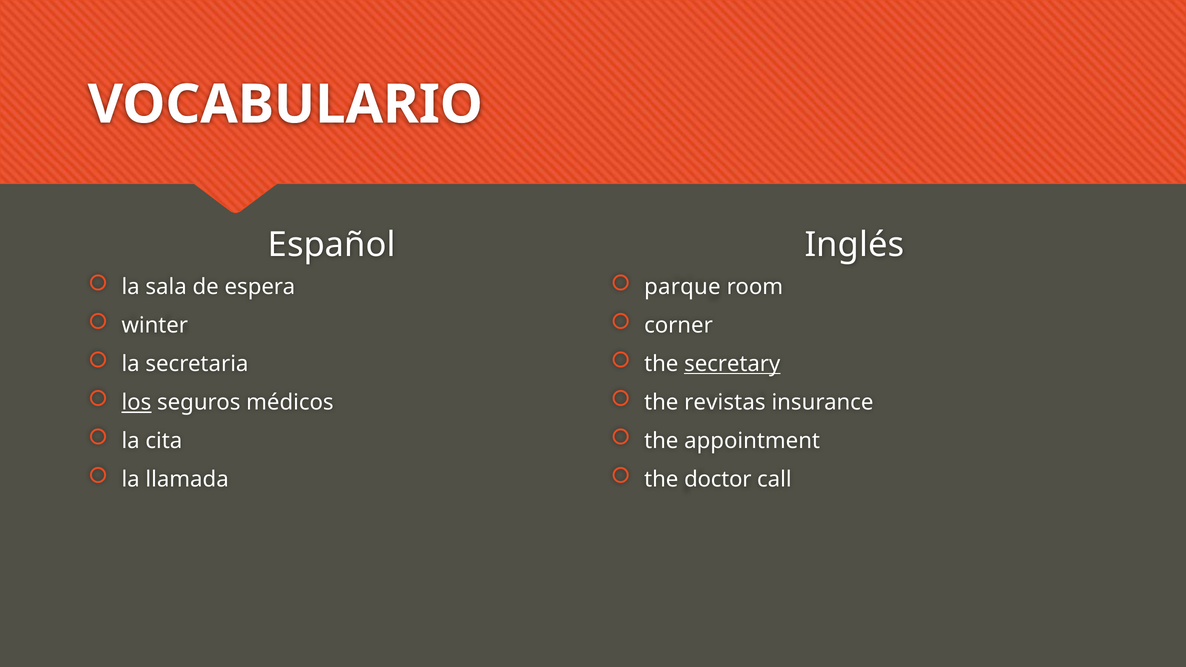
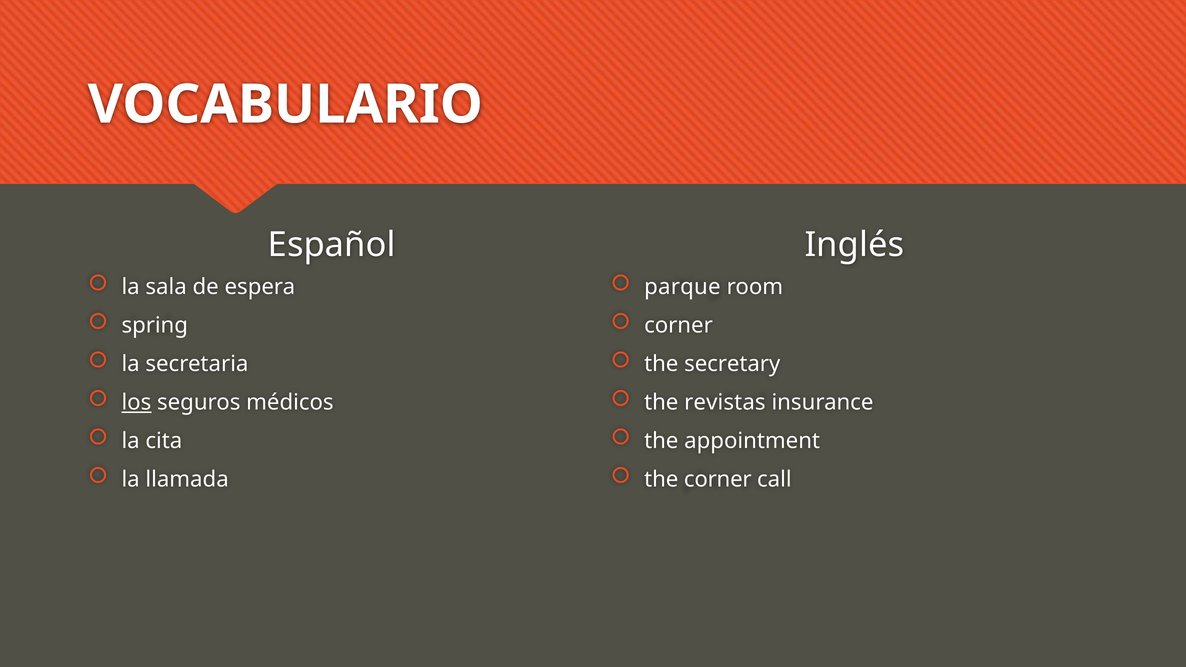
winter: winter -> spring (155, 326)
secretary underline: present -> none (732, 364)
the doctor: doctor -> corner (718, 480)
